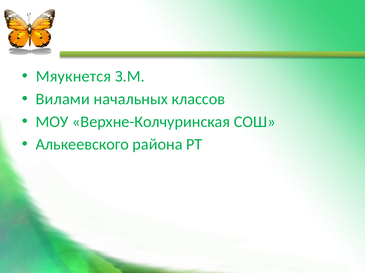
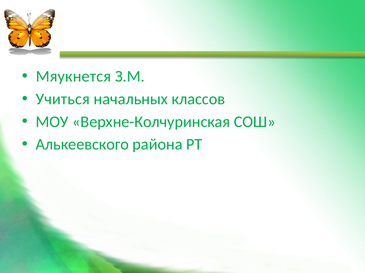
Вилами: Вилами -> Учиться (63, 99)
